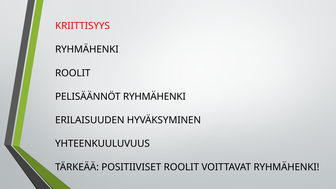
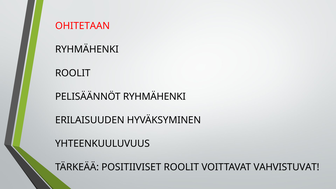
KRIITTISYYS: KRIITTISYYS -> OHITETAAN (83, 26)
VOITTAVAT RYHMÄHENKI: RYHMÄHENKI -> VAHVISTUVAT (286, 167)
